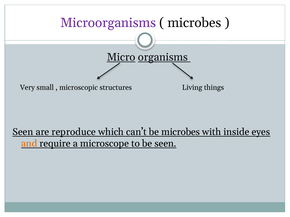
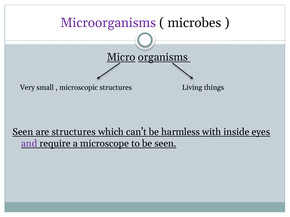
are reproduce: reproduce -> structures (74, 132)
be microbes: microbes -> harmless (181, 132)
and colour: orange -> purple (29, 144)
